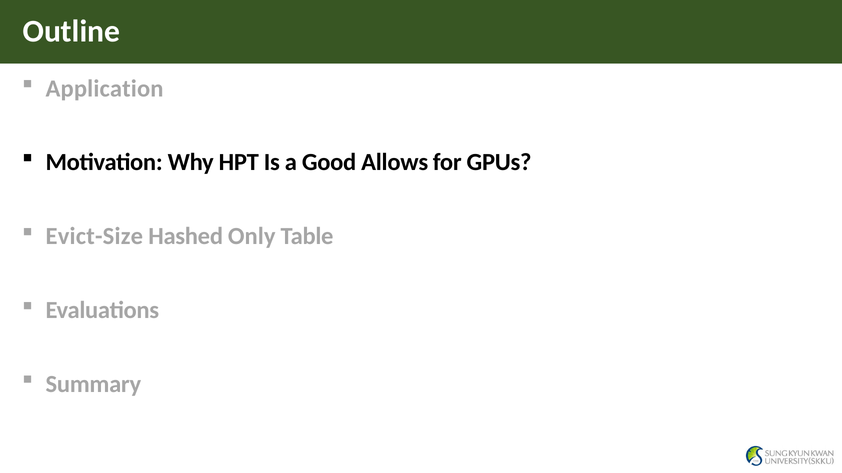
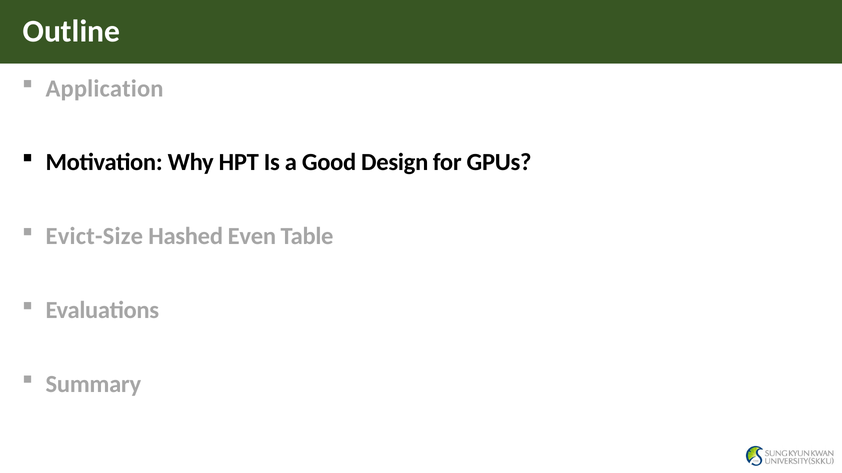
Allows: Allows -> Design (395, 163)
Only: Only -> Even (252, 237)
